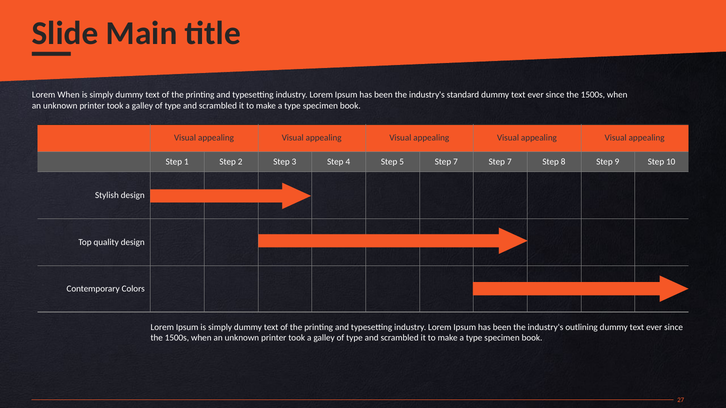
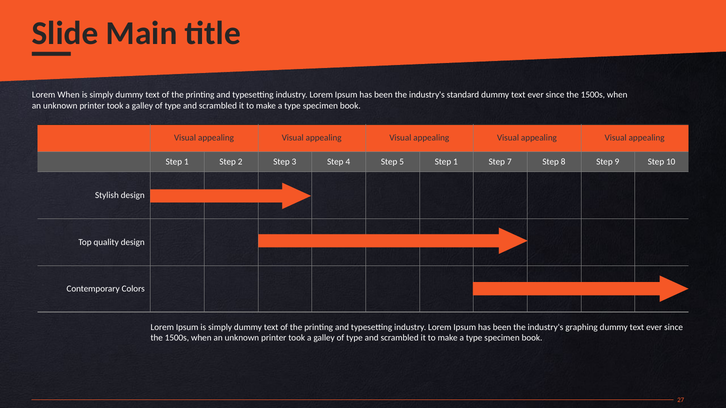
5 Step 7: 7 -> 1 (455, 162)
outlining: outlining -> graphing (582, 327)
